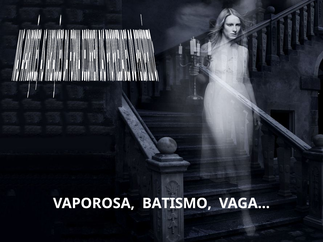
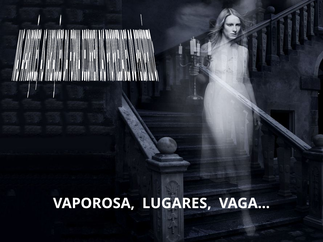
BATISMO: BATISMO -> LUGARES (177, 204)
